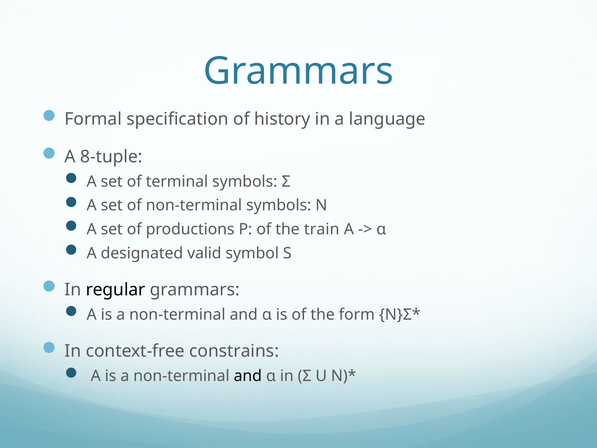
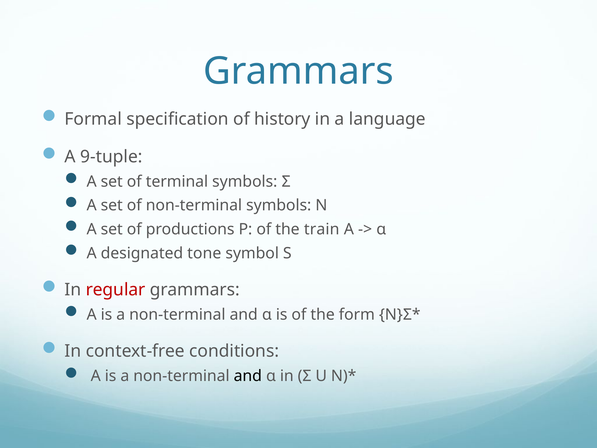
8-tuple: 8-tuple -> 9-tuple (111, 157)
valid: valid -> tone (204, 253)
regular colour: black -> red (116, 290)
constrains: constrains -> conditions (234, 351)
